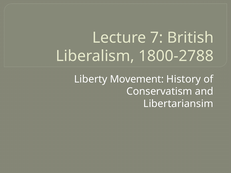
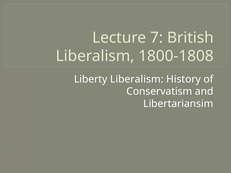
1800-2788: 1800-2788 -> 1800-1808 (176, 56)
Liberty Movement: Movement -> Liberalism (137, 79)
